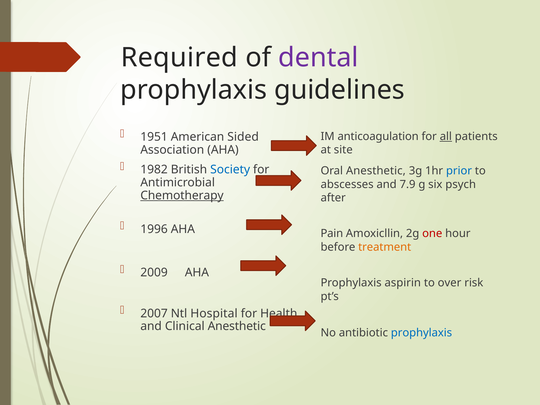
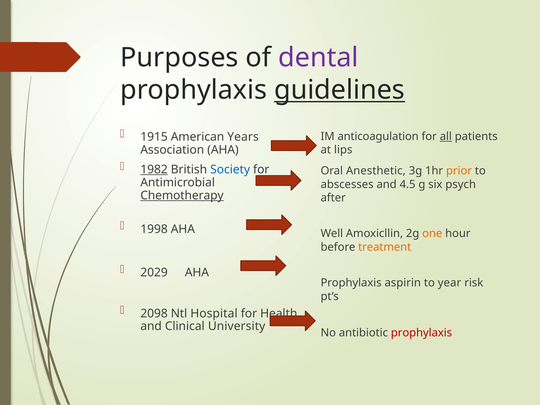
Required: Required -> Purposes (179, 58)
guidelines underline: none -> present (339, 90)
1951: 1951 -> 1915 (154, 137)
Sided: Sided -> Years (243, 137)
site: site -> lips (343, 150)
1982 underline: none -> present (154, 170)
prior colour: blue -> orange (459, 171)
7.9: 7.9 -> 4.5 (408, 184)
1996: 1996 -> 1998 (154, 229)
Pain: Pain -> Well (332, 234)
one colour: red -> orange (432, 234)
2009: 2009 -> 2029 (154, 273)
over: over -> year (450, 283)
2007: 2007 -> 2098 (154, 313)
Clinical Anesthetic: Anesthetic -> University (237, 326)
prophylaxis colour: blue -> red (421, 333)
